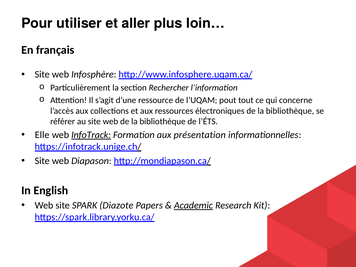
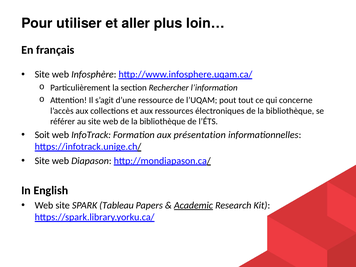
Elle: Elle -> Soit (42, 135)
InfoTrack underline: present -> none (91, 135)
Diazote: Diazote -> Tableau (117, 205)
